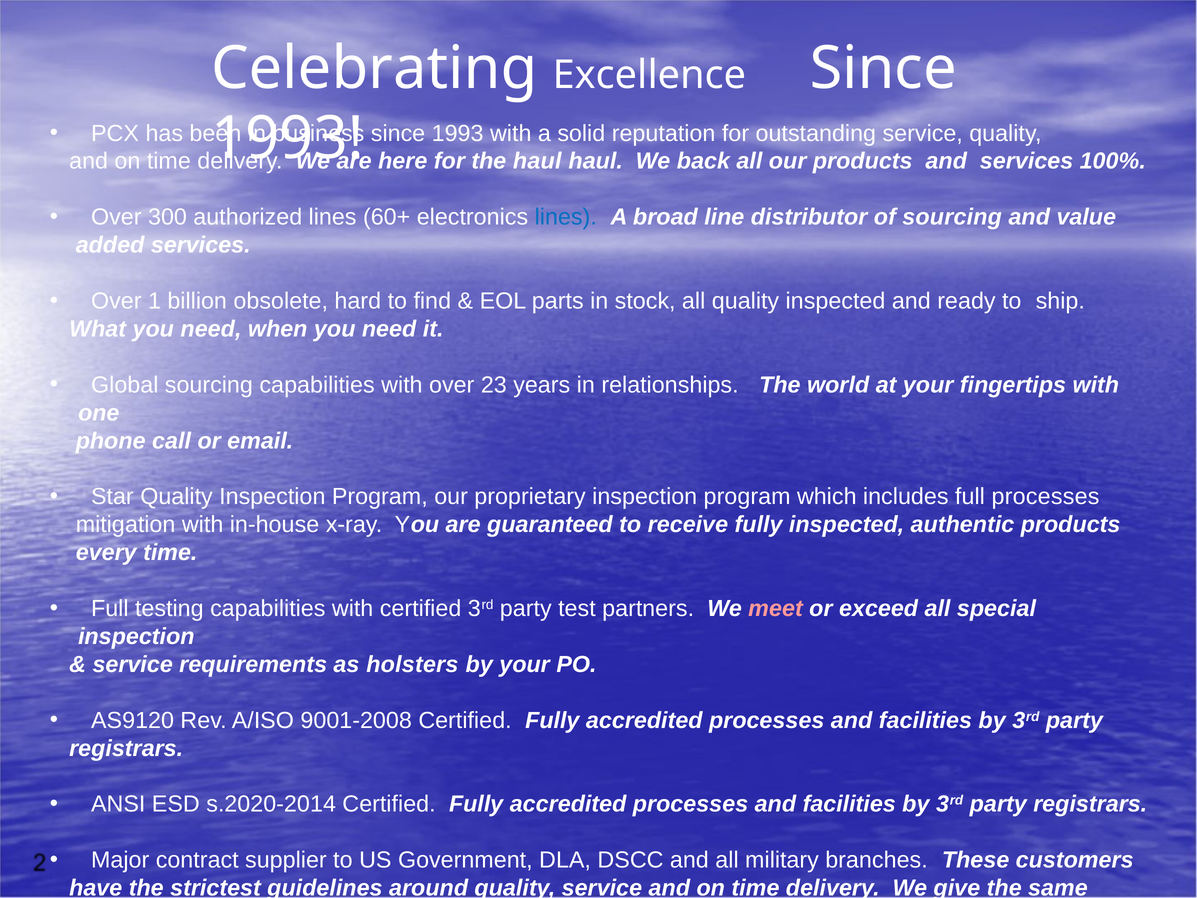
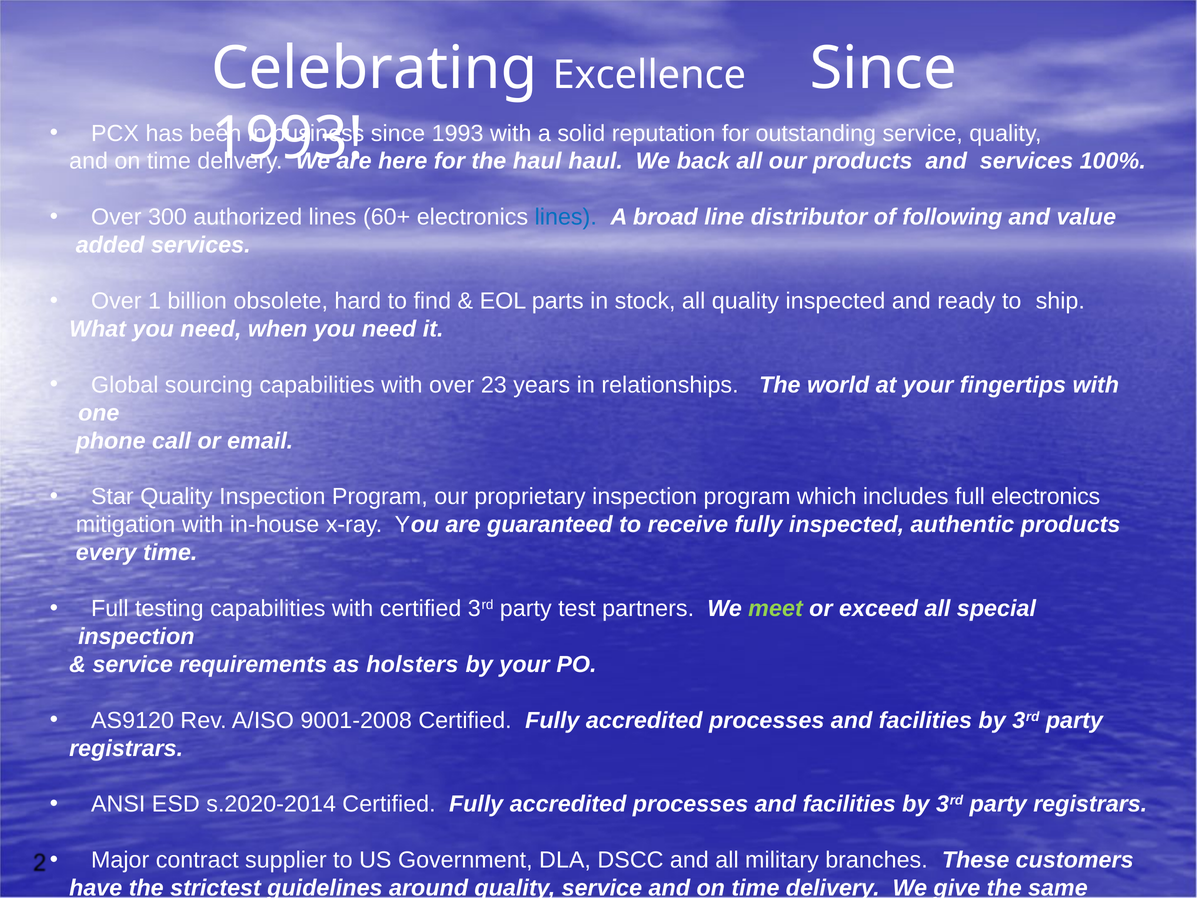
of sourcing: sourcing -> following (952, 217)
full processes: processes -> electronics (1046, 497)
meet colour: pink -> light green (776, 608)
